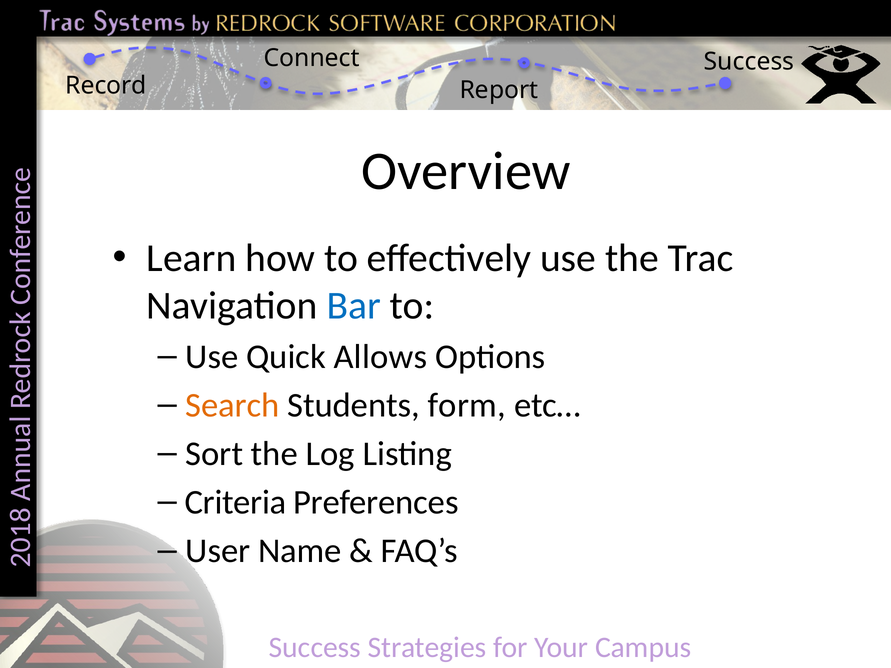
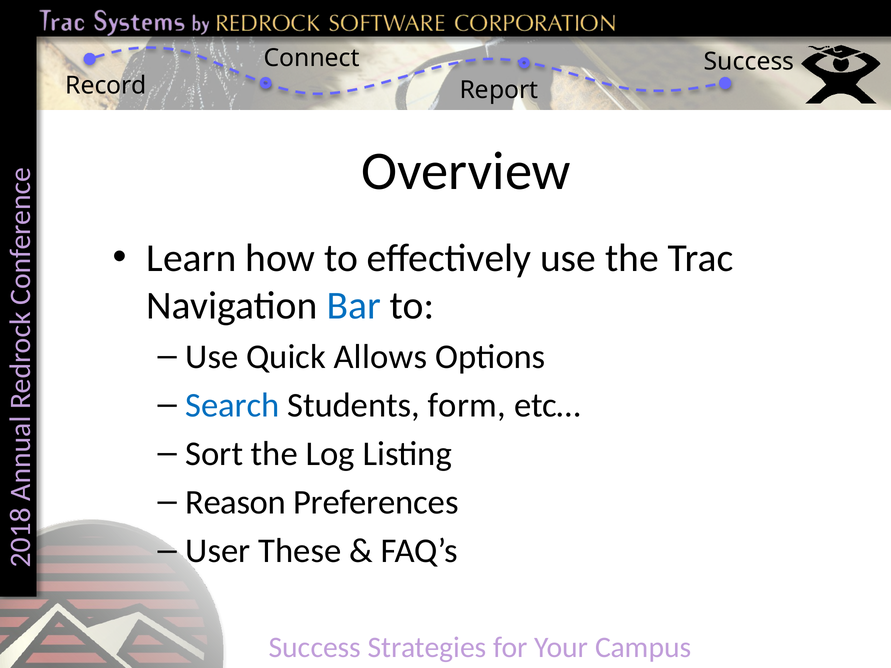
Search colour: orange -> blue (232, 406)
Criteria: Criteria -> Reason (236, 503)
Name: Name -> These (300, 551)
